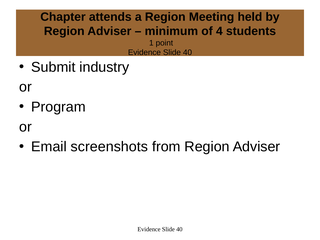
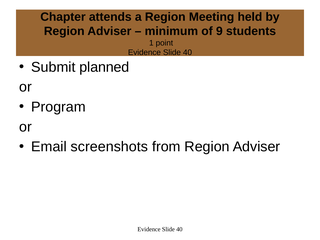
4: 4 -> 9 (219, 31)
industry: industry -> planned (104, 67)
